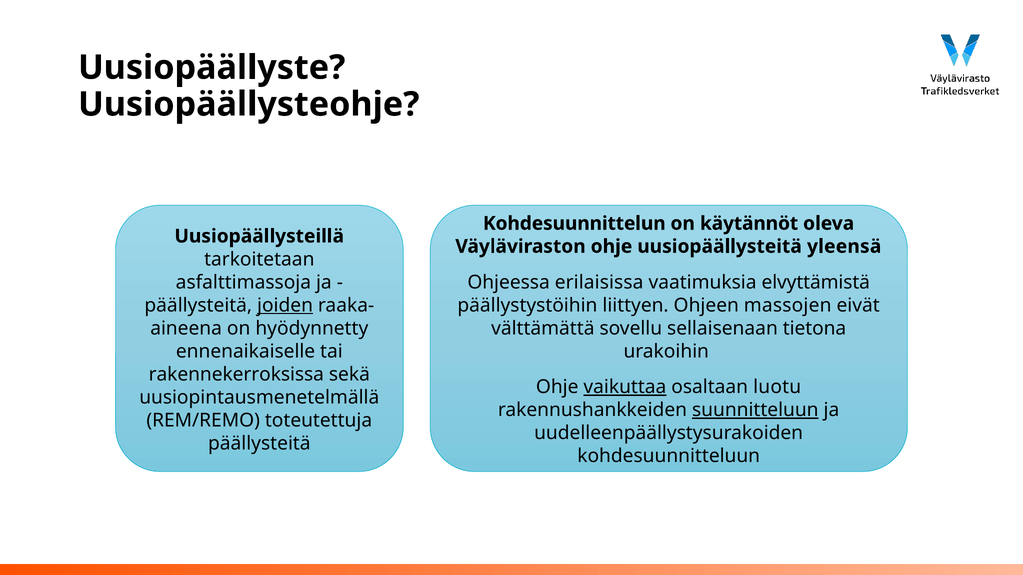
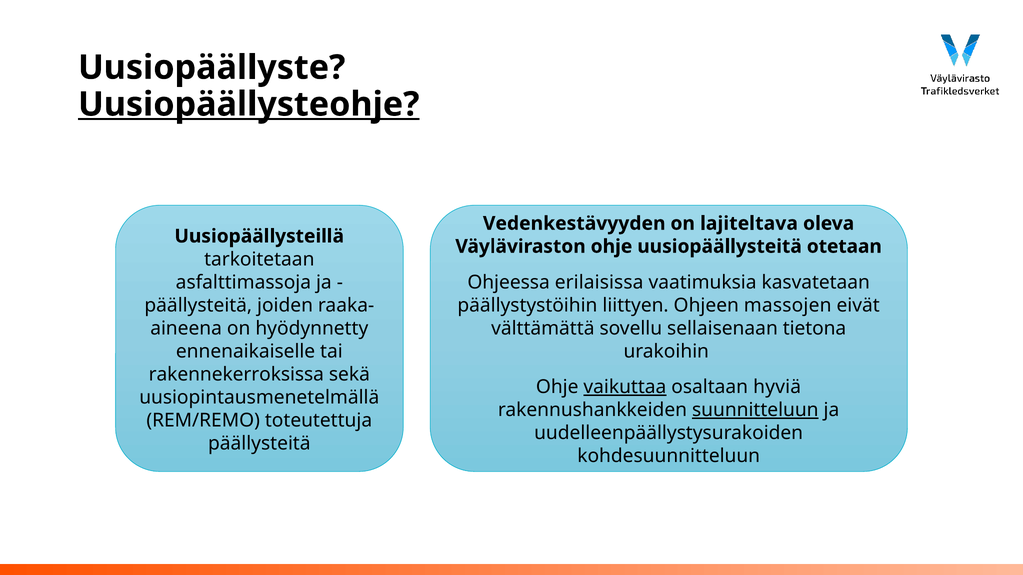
Uusiopäällysteohje underline: none -> present (249, 104)
Kohdesuunnittelun: Kohdesuunnittelun -> Vedenkestävyyden (574, 224)
käytännöt: käytännöt -> lajiteltava (749, 224)
yleensä: yleensä -> otetaan (844, 247)
elvyttämistä: elvyttämistä -> kasvatetaan (816, 282)
joiden underline: present -> none (285, 305)
luotu: luotu -> hyviä (777, 387)
